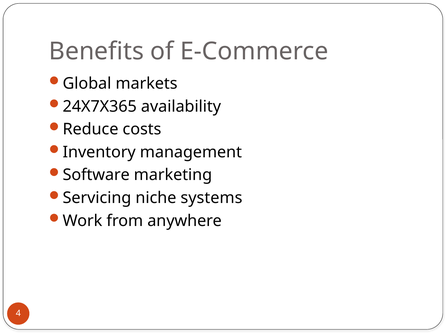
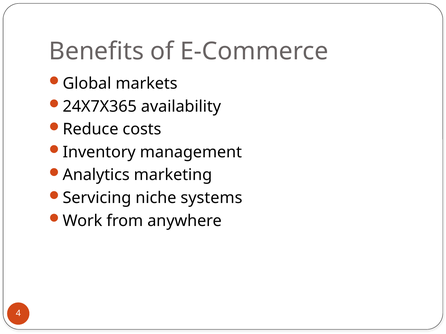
Software: Software -> Analytics (96, 175)
